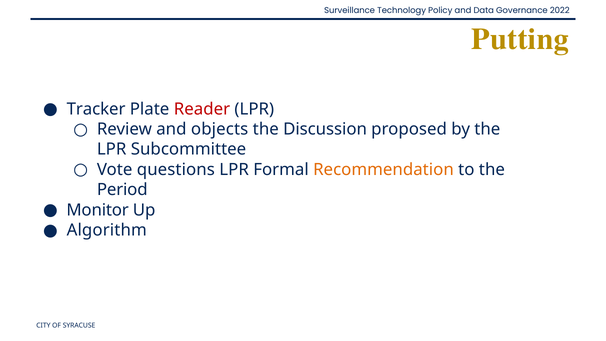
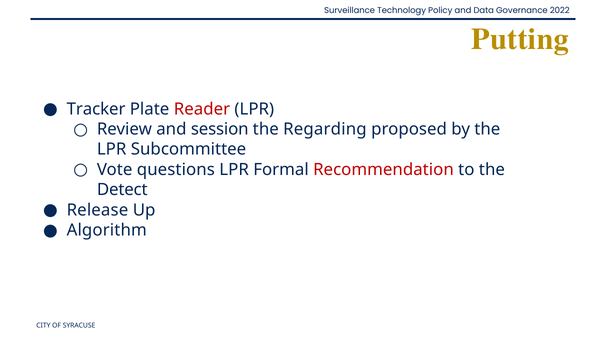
objects: objects -> session (220, 129)
Discussion: Discussion -> Regarding (325, 129)
Recommendation colour: orange -> red (383, 170)
Period: Period -> Detect (122, 190)
Monitor: Monitor -> Release (97, 210)
